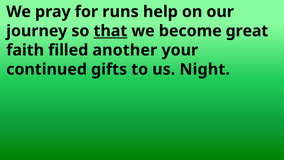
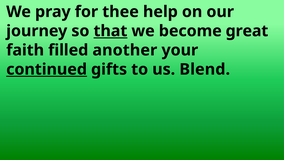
runs: runs -> thee (121, 12)
continued underline: none -> present (47, 69)
Night: Night -> Blend (205, 69)
